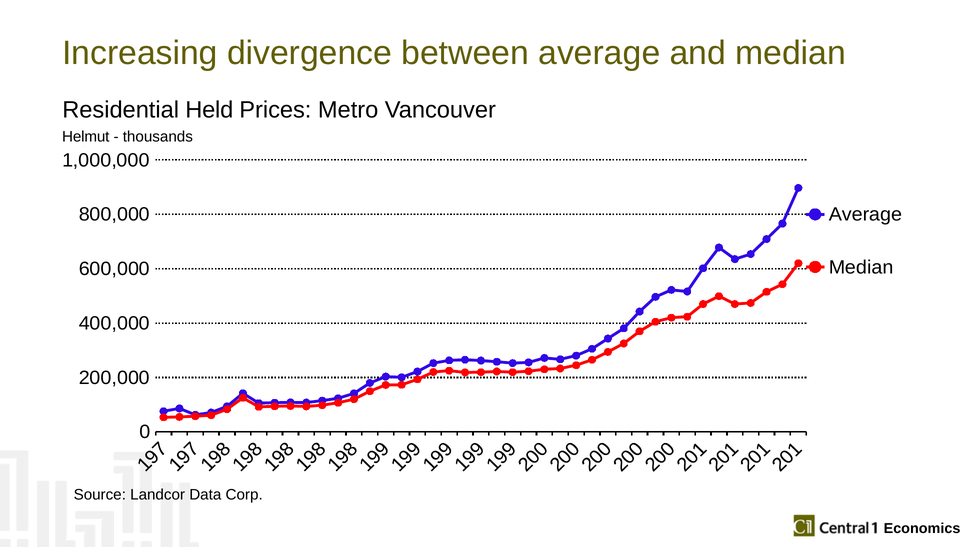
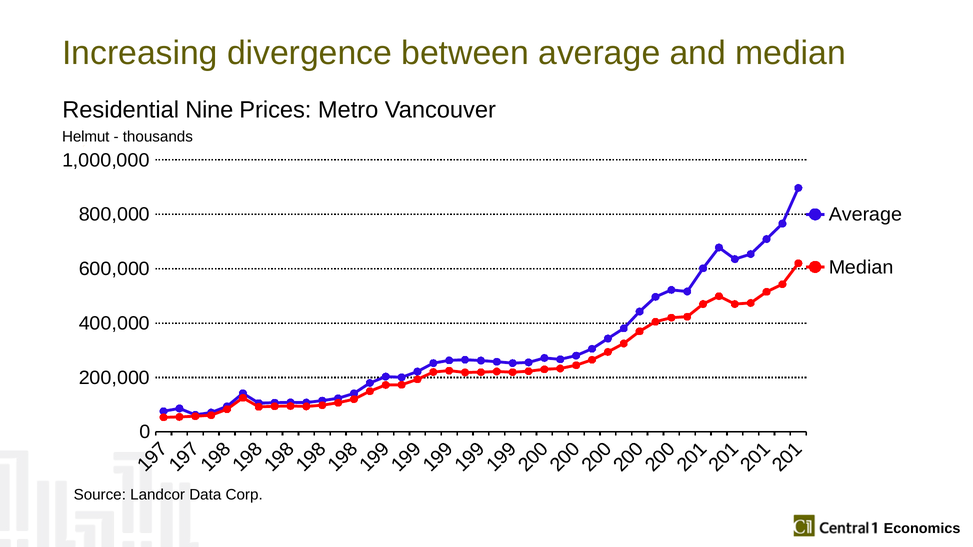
Held: Held -> Nine (209, 110)
